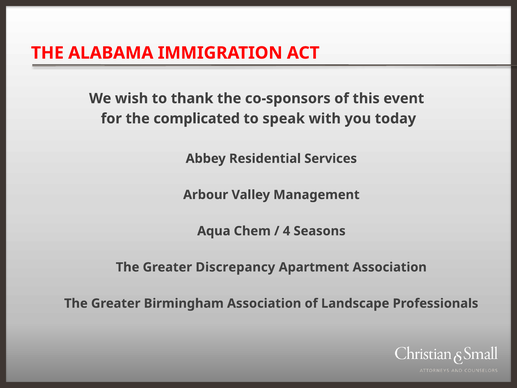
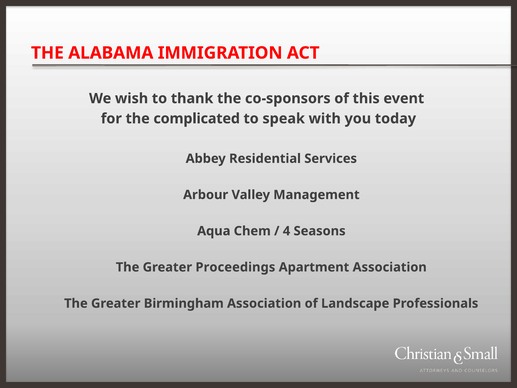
Discrepancy: Discrepancy -> Proceedings (235, 267)
